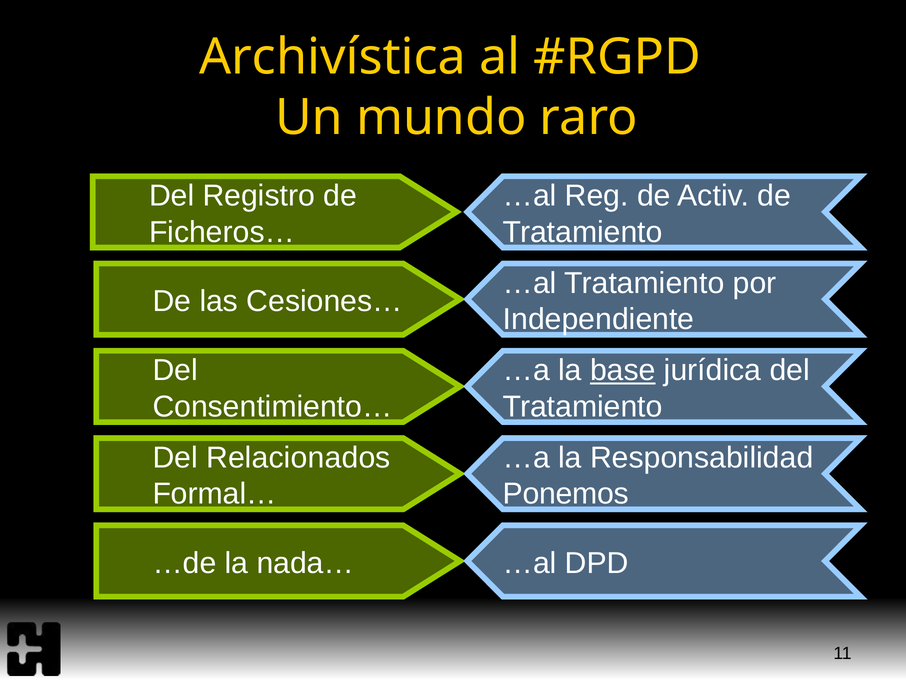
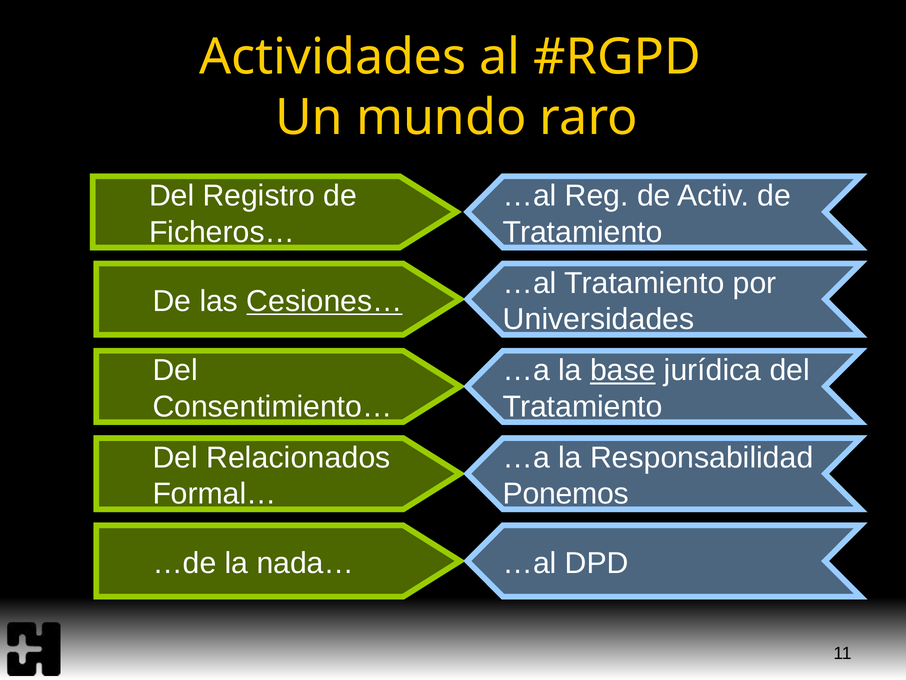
Archivística: Archivística -> Actividades (333, 57)
Cesiones… underline: none -> present (325, 301)
Independiente: Independiente -> Universidades (599, 319)
